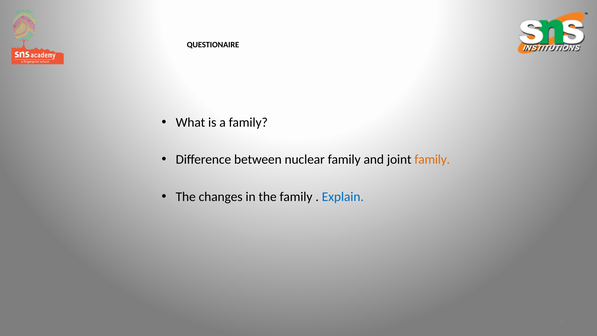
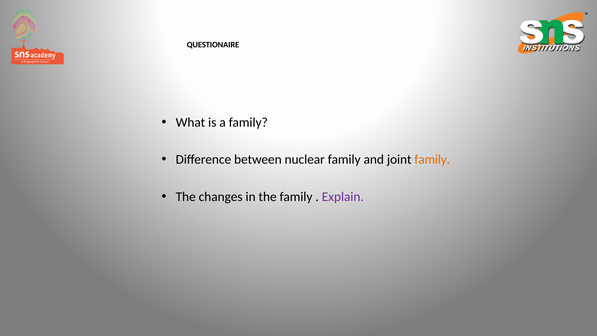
Explain colour: blue -> purple (343, 197)
